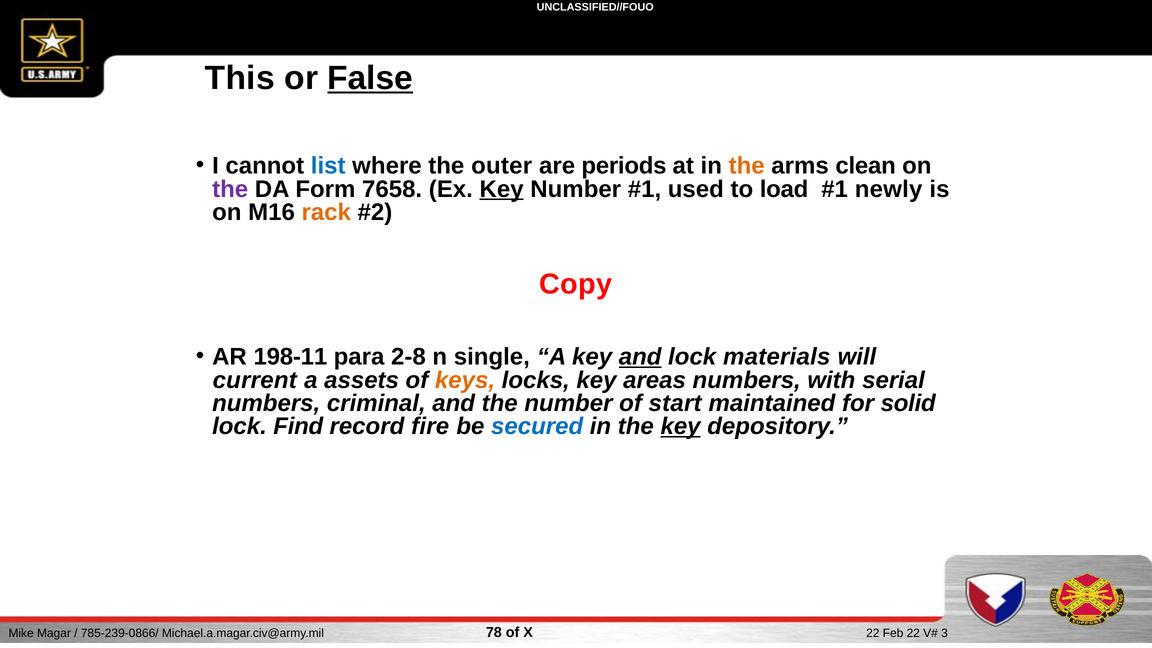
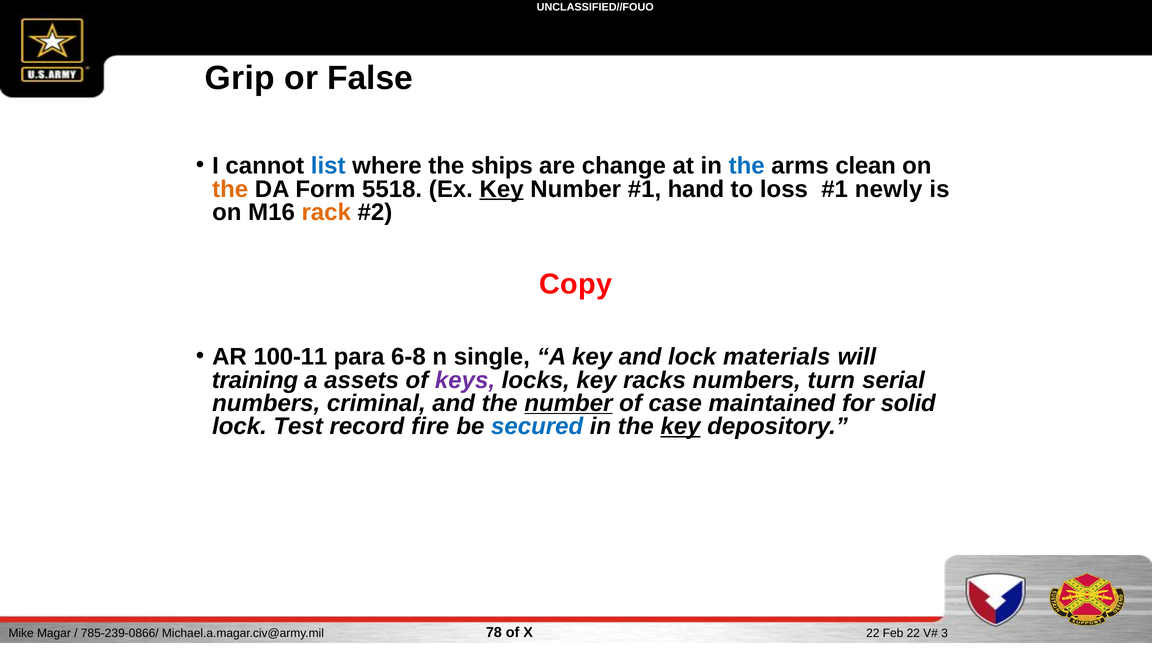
This: This -> Grip (240, 78)
False underline: present -> none (370, 78)
outer: outer -> ships (502, 166)
periods: periods -> change (624, 166)
the colour: orange -> blue (747, 166)
the colour: purple -> orange (230, 189)
7658: 7658 -> 5518 (392, 189)
used: used -> hand (696, 189)
load: load -> loss (784, 189)
198-11: 198-11 -> 100-11 (290, 357)
2-8: 2-8 -> 6-8 (408, 357)
and underline: present -> none (640, 357)
current: current -> training (255, 380)
keys colour: orange -> purple (465, 380)
areas: areas -> racks (655, 380)
with: with -> turn (831, 380)
number underline: none -> present (568, 403)
start: start -> case (675, 403)
Find: Find -> Test (298, 426)
